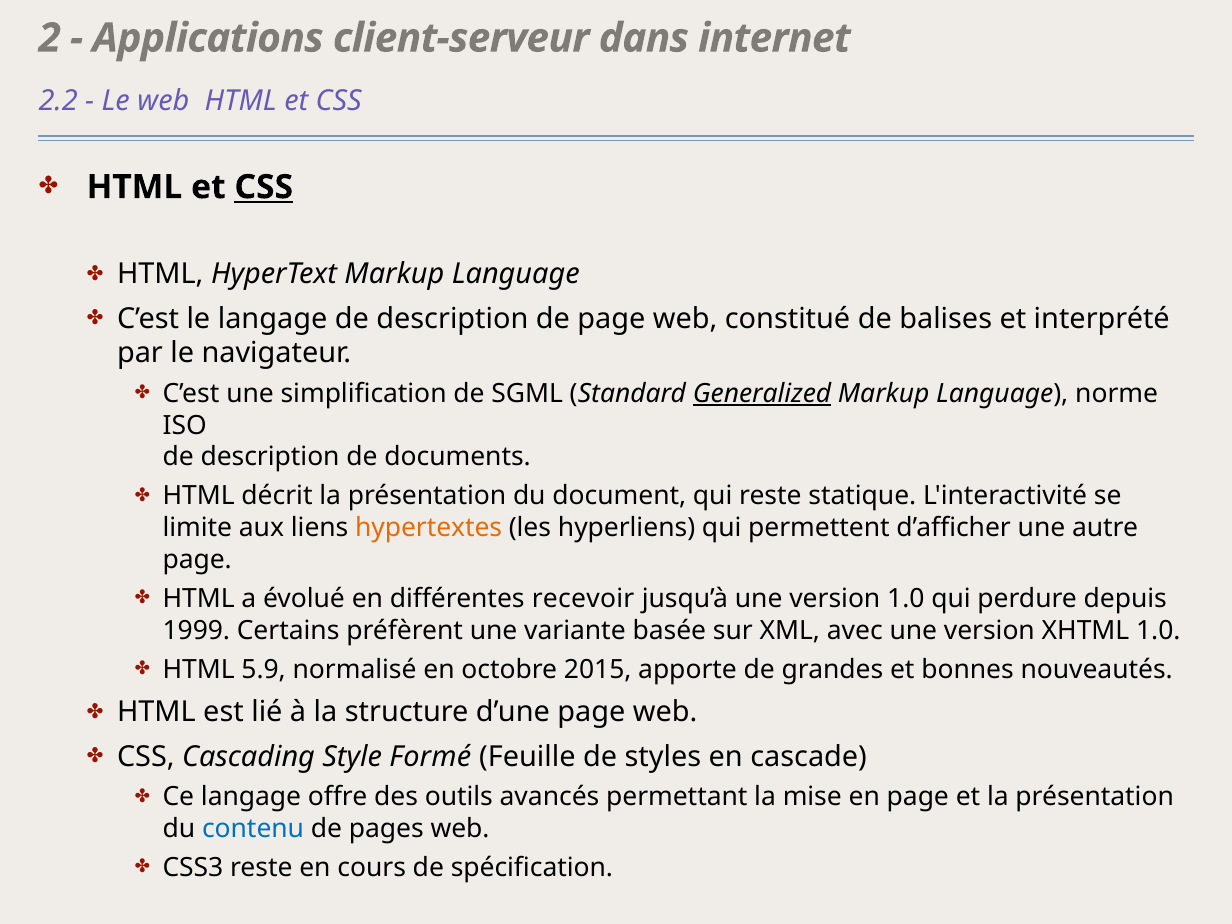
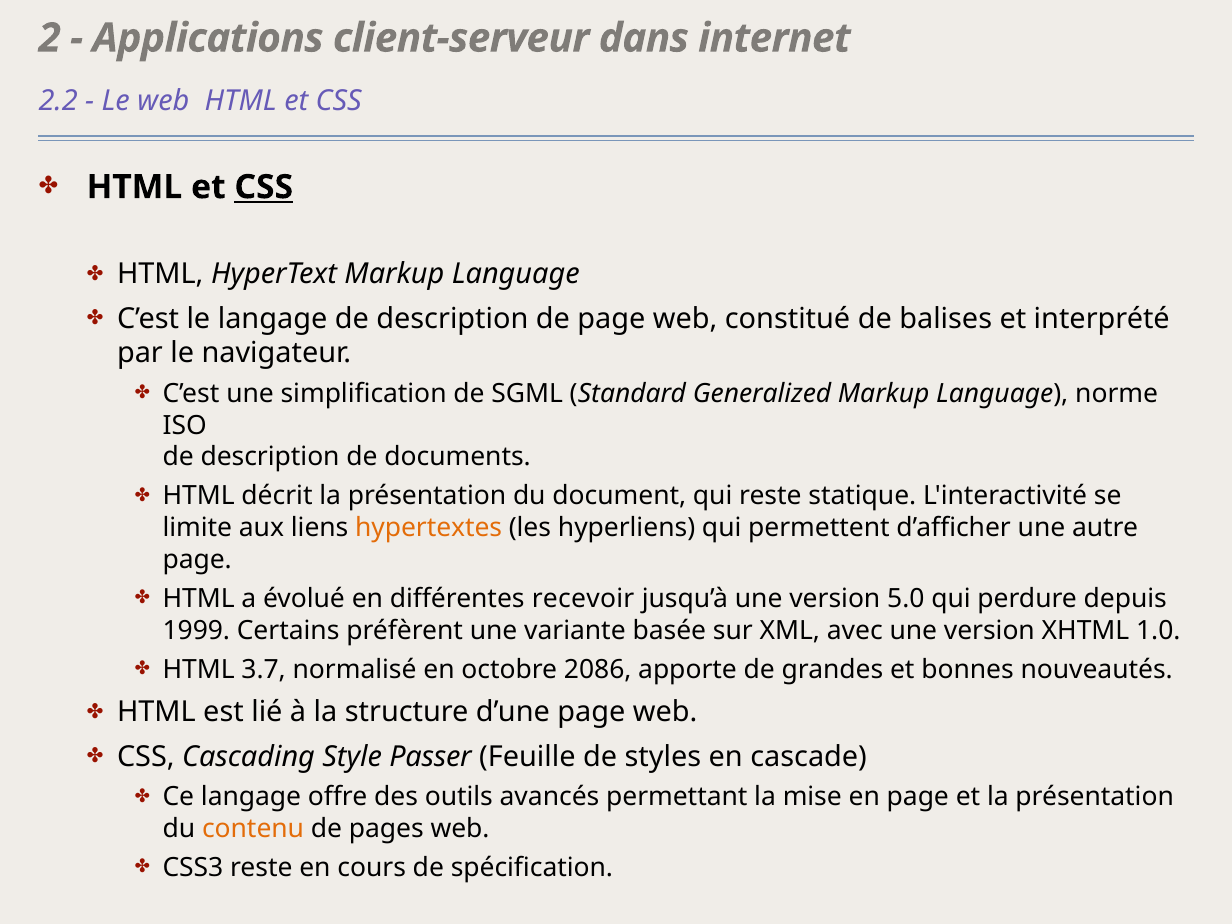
Generalized underline: present -> none (762, 394)
version 1.0: 1.0 -> 5.0 (906, 599)
5.9: 5.9 -> 3.7 (264, 669)
2015: 2015 -> 2086 (598, 669)
Formé: Formé -> Passer (431, 757)
contenu colour: blue -> orange (253, 829)
